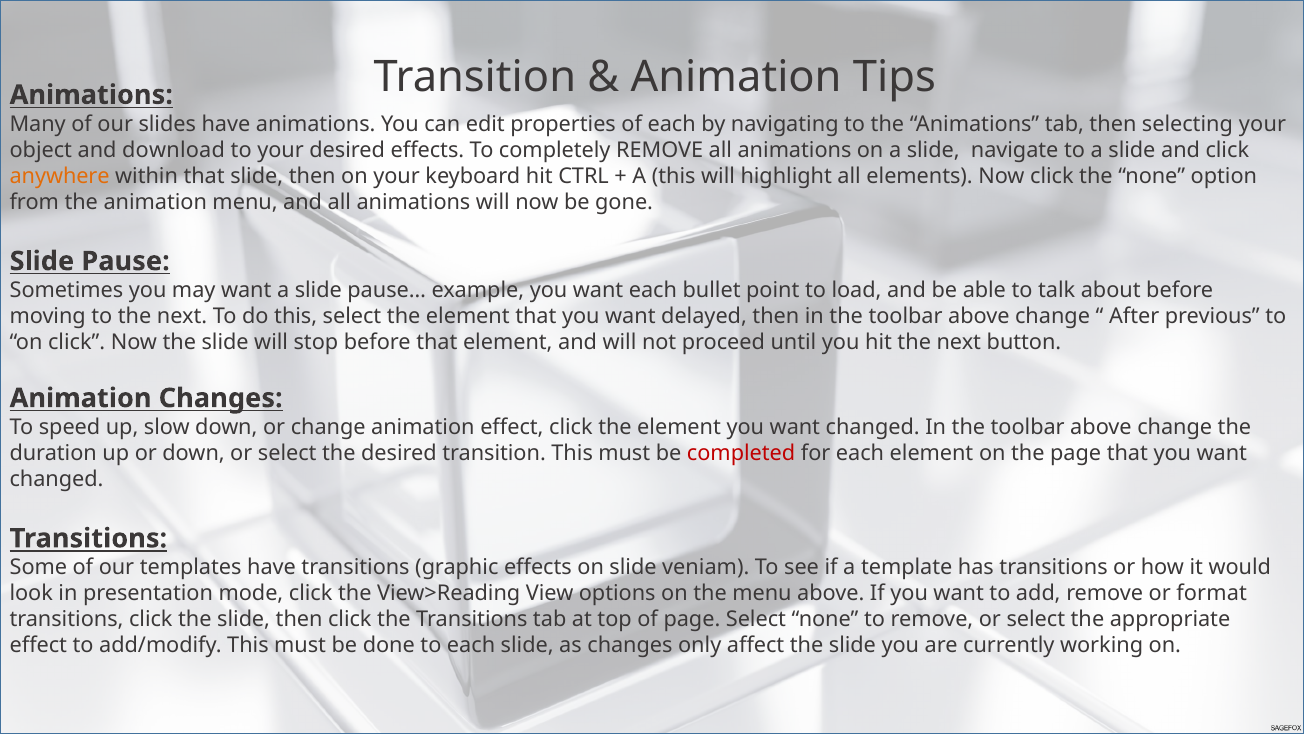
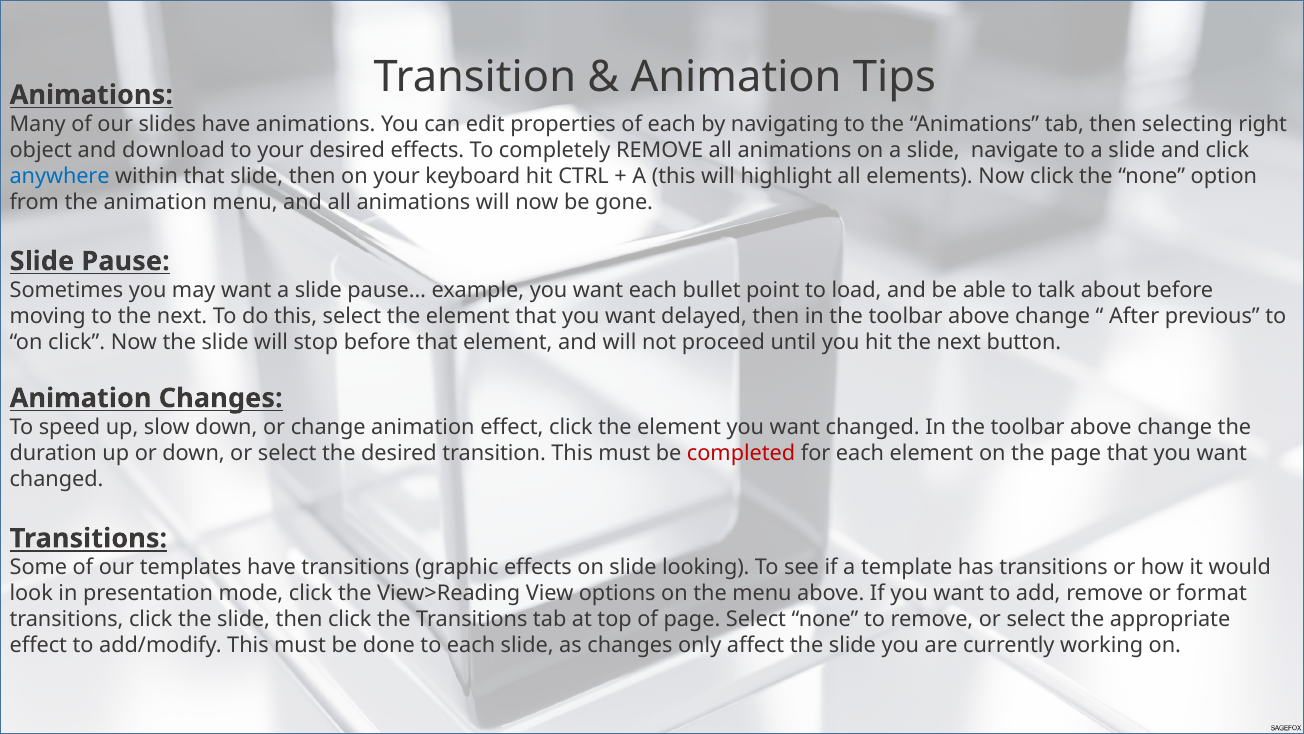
selecting your: your -> right (1263, 124)
anywhere colour: orange -> blue (60, 176)
veniam: veniam -> looking (706, 567)
